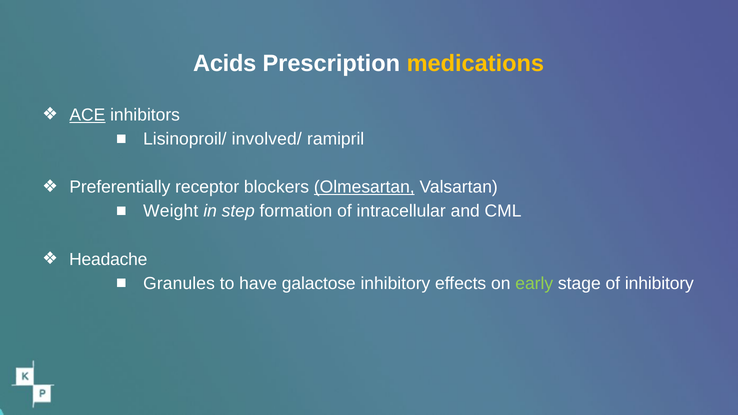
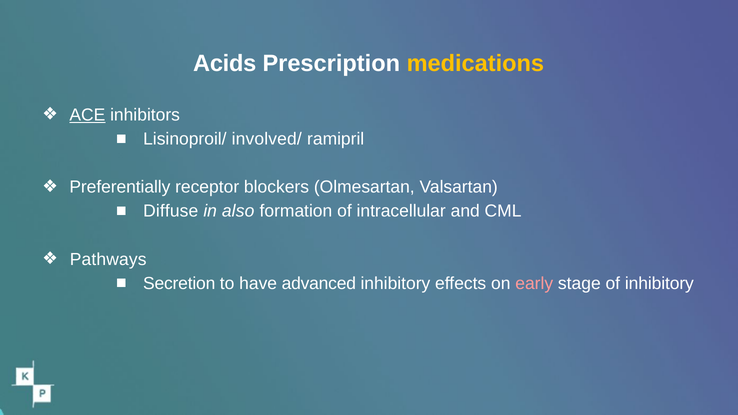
Olmesartan underline: present -> none (364, 187)
Weight: Weight -> Diffuse (171, 211)
step: step -> also (238, 211)
Headache: Headache -> Pathways (108, 259)
Granules: Granules -> Secretion (179, 283)
galactose: galactose -> advanced (319, 283)
early colour: light green -> pink (534, 283)
